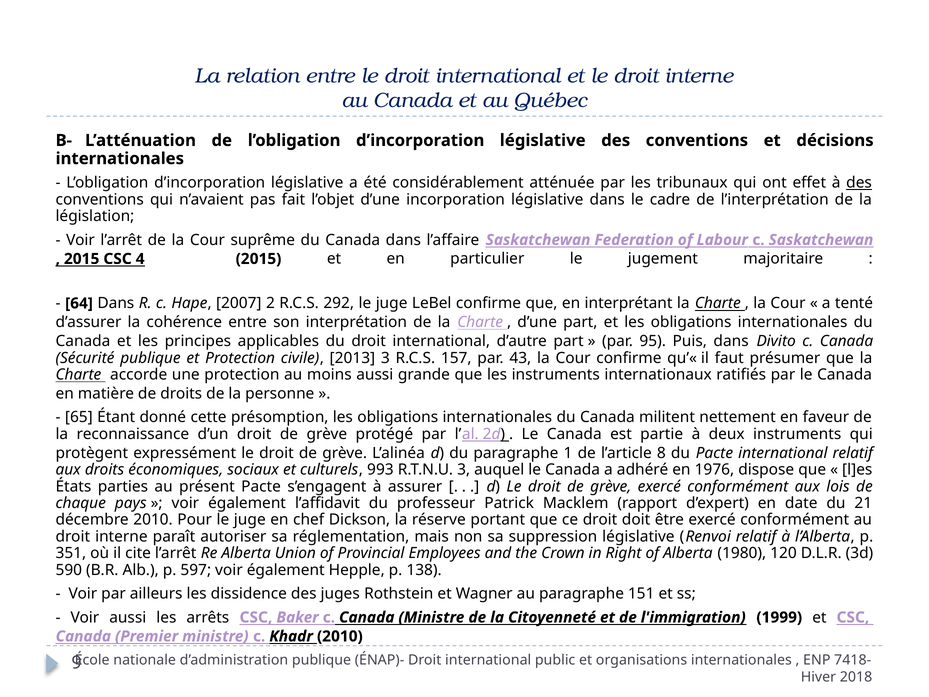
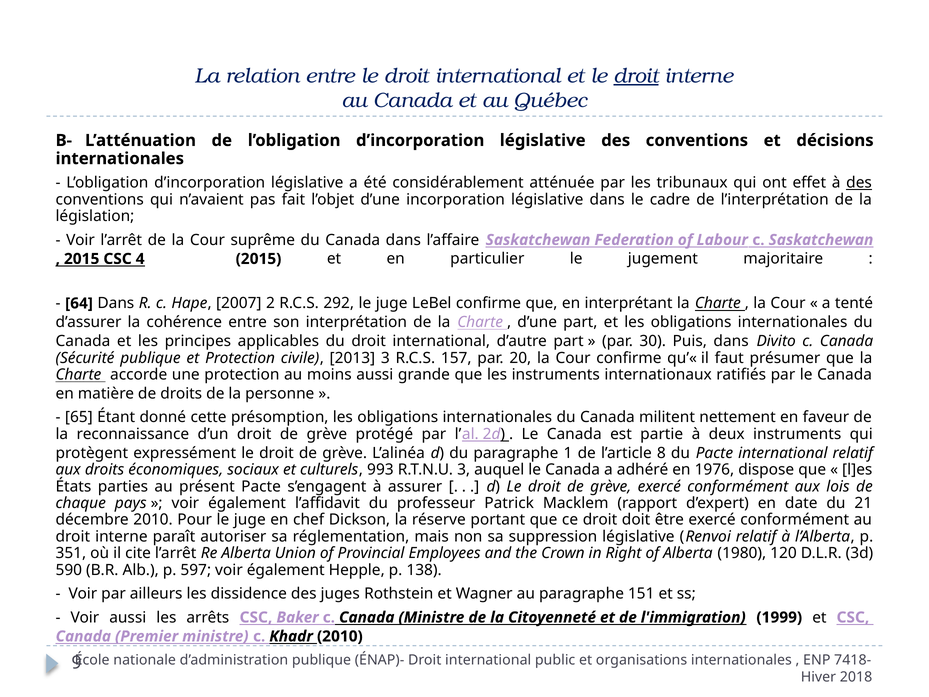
droit underline: none -> present (636, 76)
95: 95 -> 30 (653, 341)
43: 43 -> 20 (520, 358)
